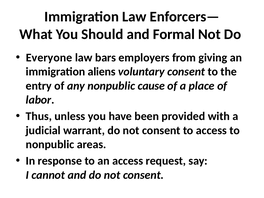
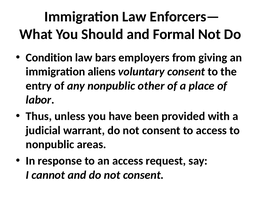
Everyone: Everyone -> Condition (49, 58)
cause: cause -> other (151, 86)
